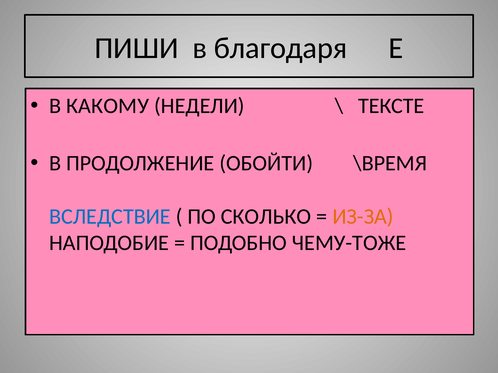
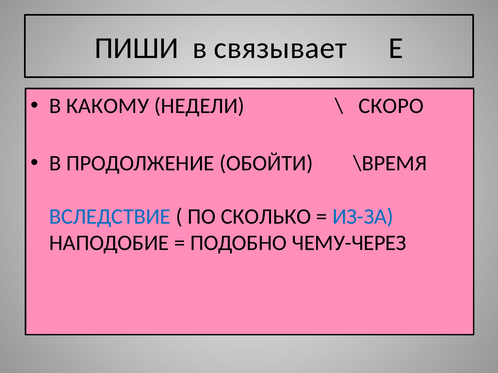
благодаря: благодаря -> связывает (280, 48)
ТЕКСТЕ: ТЕКСТЕ -> СКОРО (391, 106)
ИЗ-ЗА colour: orange -> blue (363, 217)
ЧЕМУ-ТОЖЕ: ЧЕМУ-ТОЖЕ -> ЧЕМУ-ЧЕРЕЗ (349, 243)
